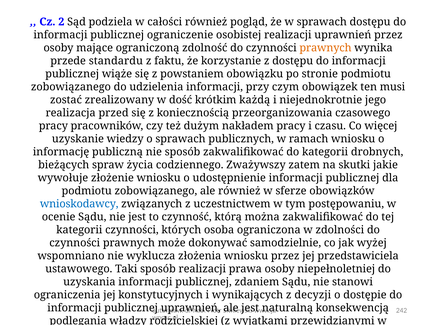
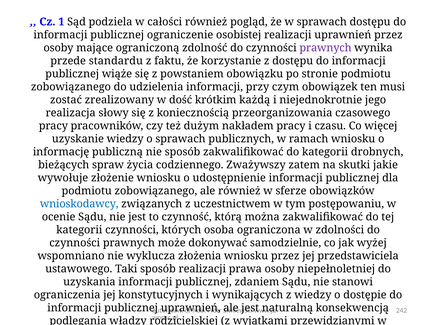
2: 2 -> 1 (61, 22)
prawnych colour: orange -> purple (326, 48)
przed: przed -> słowy (114, 113)
z decyzji: decyzji -> wiedzy (313, 295)
